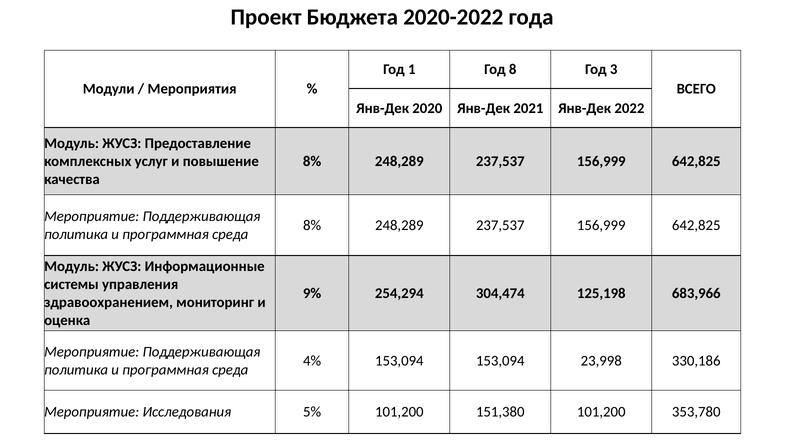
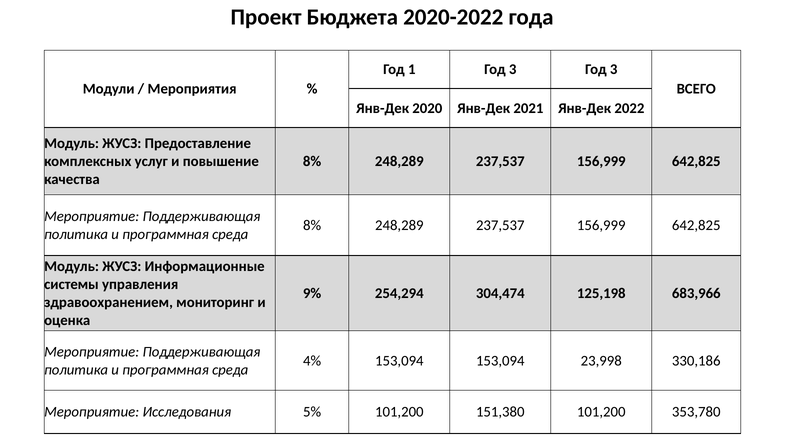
1 Год 8: 8 -> 3 (513, 70)
